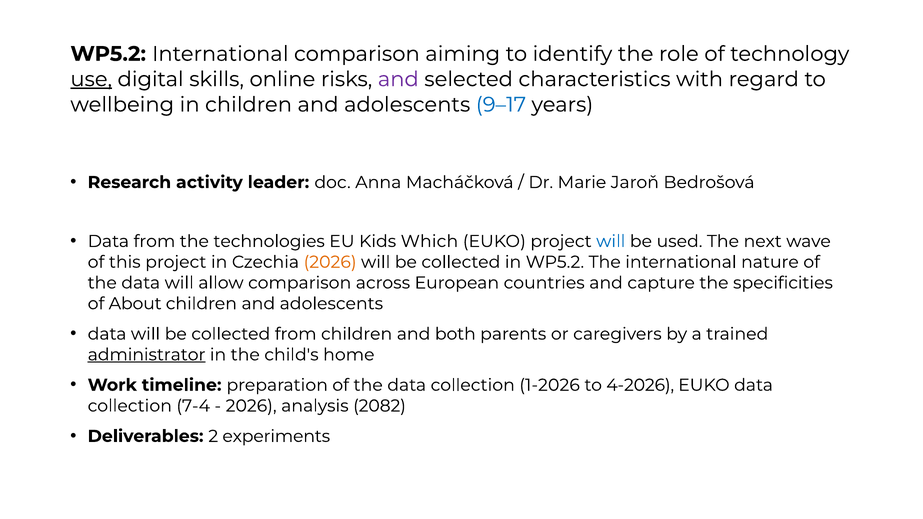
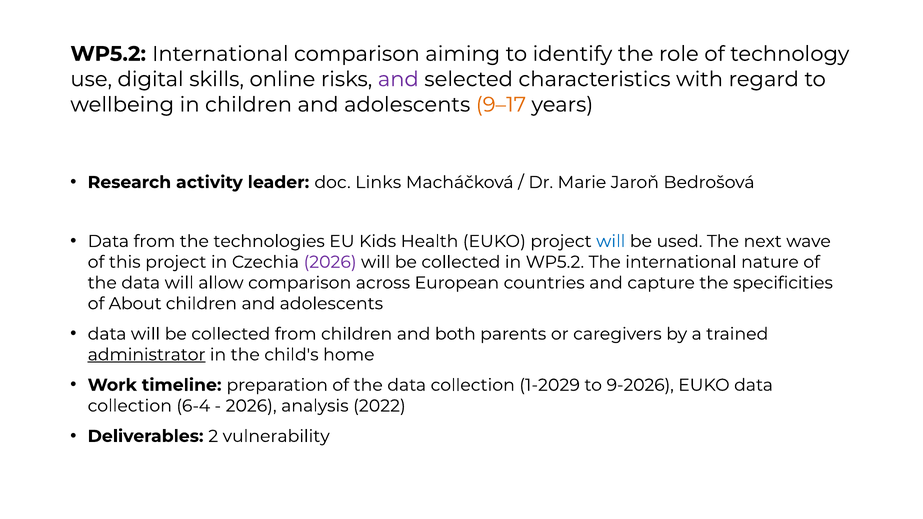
use underline: present -> none (91, 79)
9–17 colour: blue -> orange (501, 105)
Anna: Anna -> Links (378, 182)
Which: Which -> Health (430, 241)
2026 colour: orange -> purple (330, 262)
1-2026: 1-2026 -> 1-2029 (550, 385)
4-2026: 4-2026 -> 9-2026 (640, 385)
7-4: 7-4 -> 6-4 (193, 406)
2082: 2082 -> 2022 (379, 406)
experiments: experiments -> vulnerability (276, 436)
